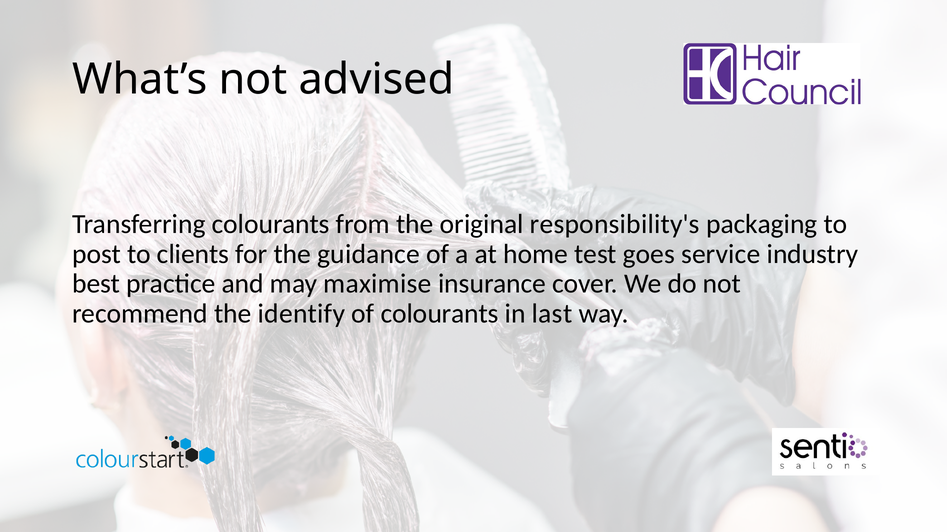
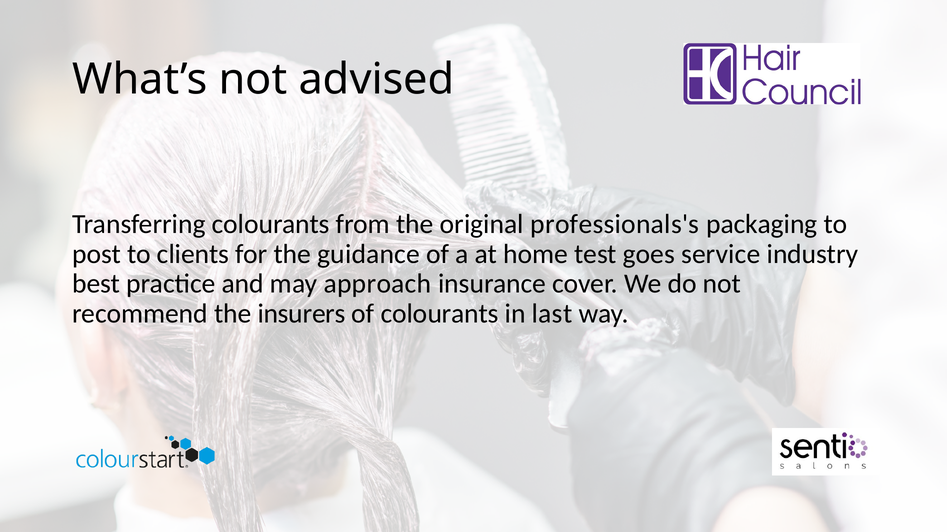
responsibility's: responsibility's -> professionals's (615, 224)
maximise: maximise -> approach (377, 284)
identify: identify -> insurers (302, 314)
